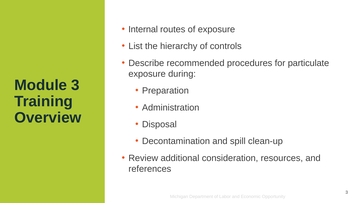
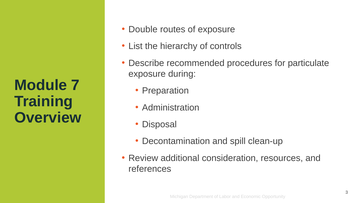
Internal: Internal -> Double (143, 29)
Module 3: 3 -> 7 (75, 85)
